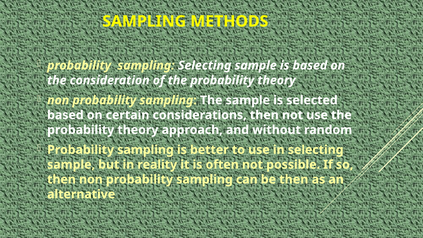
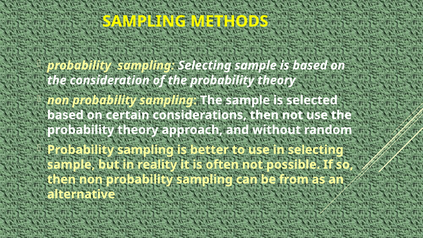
be then: then -> from (294, 179)
